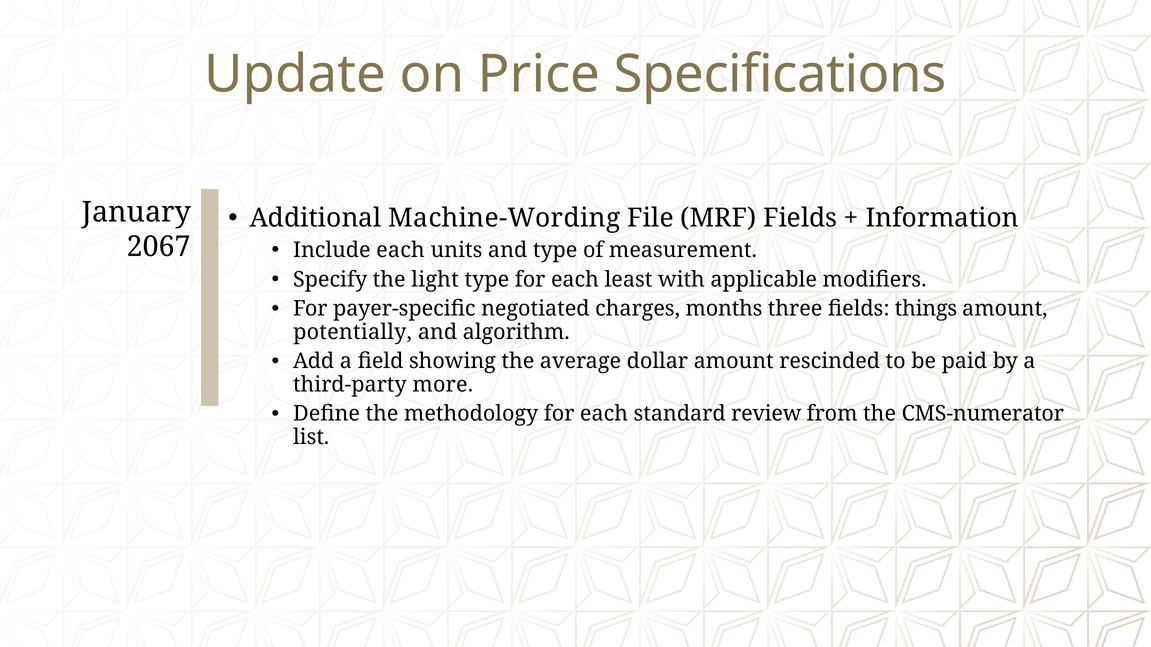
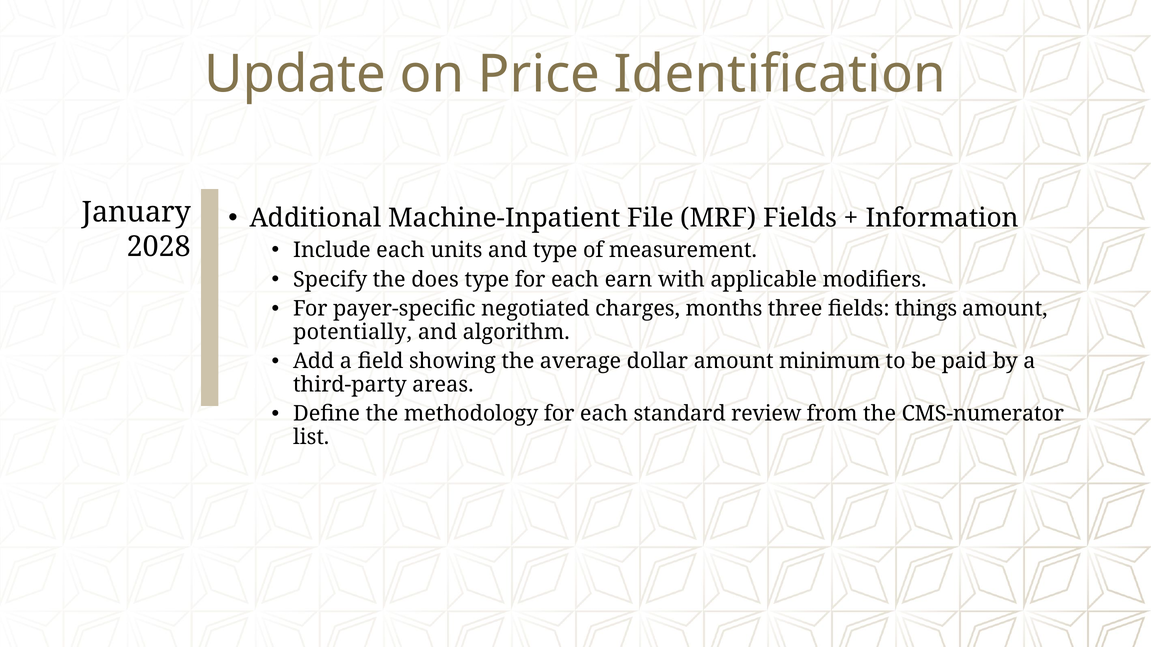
Specifications: Specifications -> Identification (780, 75)
Machine-Wording: Machine-Wording -> Machine-Inpatient (504, 218)
2067: 2067 -> 2028 (159, 247)
light: light -> does (435, 280)
least: least -> earn (629, 280)
rescinded: rescinded -> minimum (830, 362)
more: more -> areas (443, 385)
